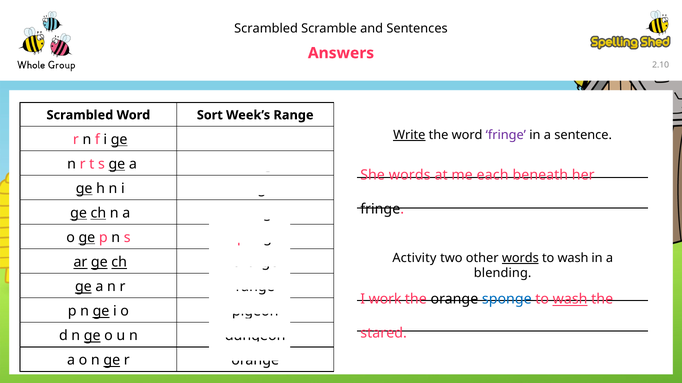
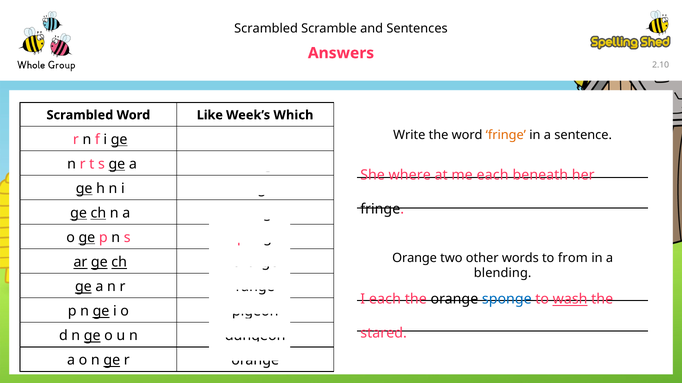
Sort: Sort -> Like (210, 115)
Week’s Range: Range -> Which (293, 115)
Write underline: present -> none (409, 135)
fringe colour: purple -> orange (506, 135)
She words: words -> where (410, 175)
Activity: Activity -> Orange (415, 258)
words underline: present -> none (520, 258)
wash: wash -> from (573, 258)
I work: work -> each (385, 300)
